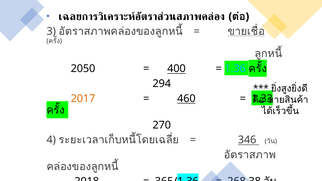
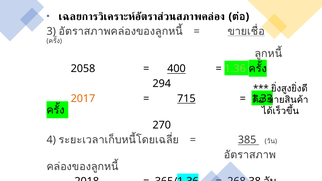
2050: 2050 -> 2058 (83, 69)
1.36 colour: light blue -> light green (235, 69)
460: 460 -> 715 (186, 99)
346: 346 -> 385 (247, 140)
